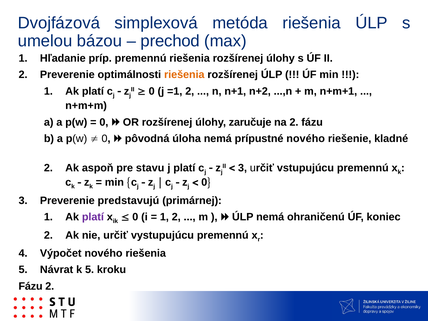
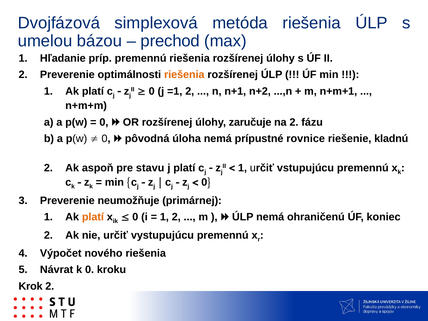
prípustné nového: nového -> rovnice (306, 139)
kladné: kladné -> kladnú (391, 139)
3: 3 -> 1 (243, 168)
predstavujú: predstavujú -> neumožňuje (129, 201)
platí colour: purple -> orange (93, 217)
k 5: 5 -> 0 (90, 270)
Fázu: Fázu -> Krok (31, 286)
